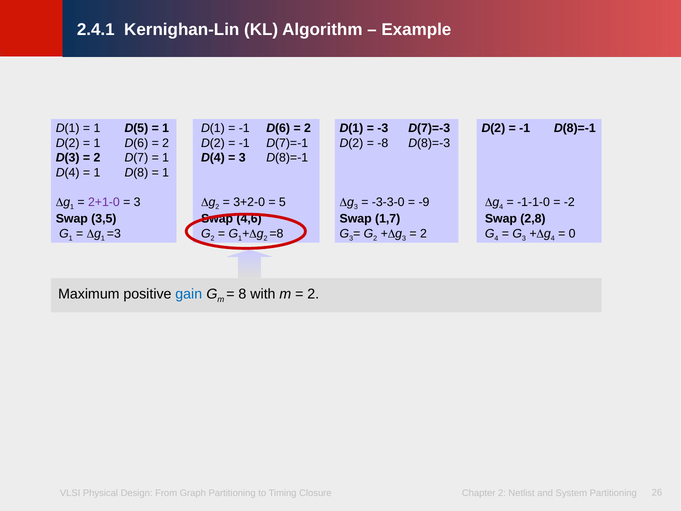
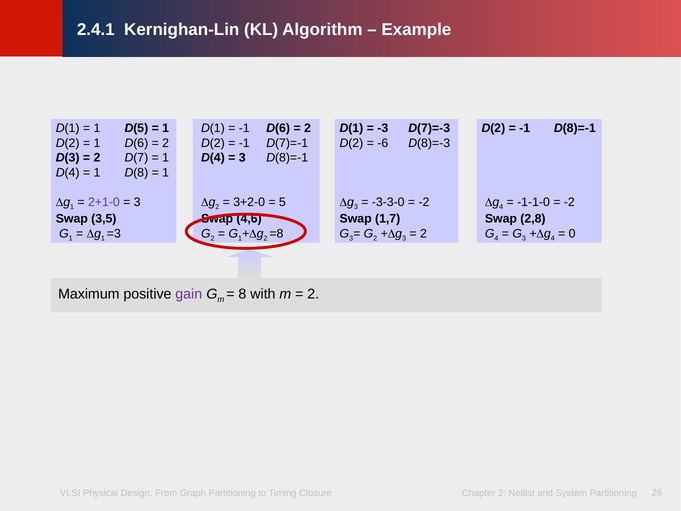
-8: -8 -> -6 (383, 143)
-9: -9 -> -2 (424, 202)
gain colour: blue -> purple (189, 294)
